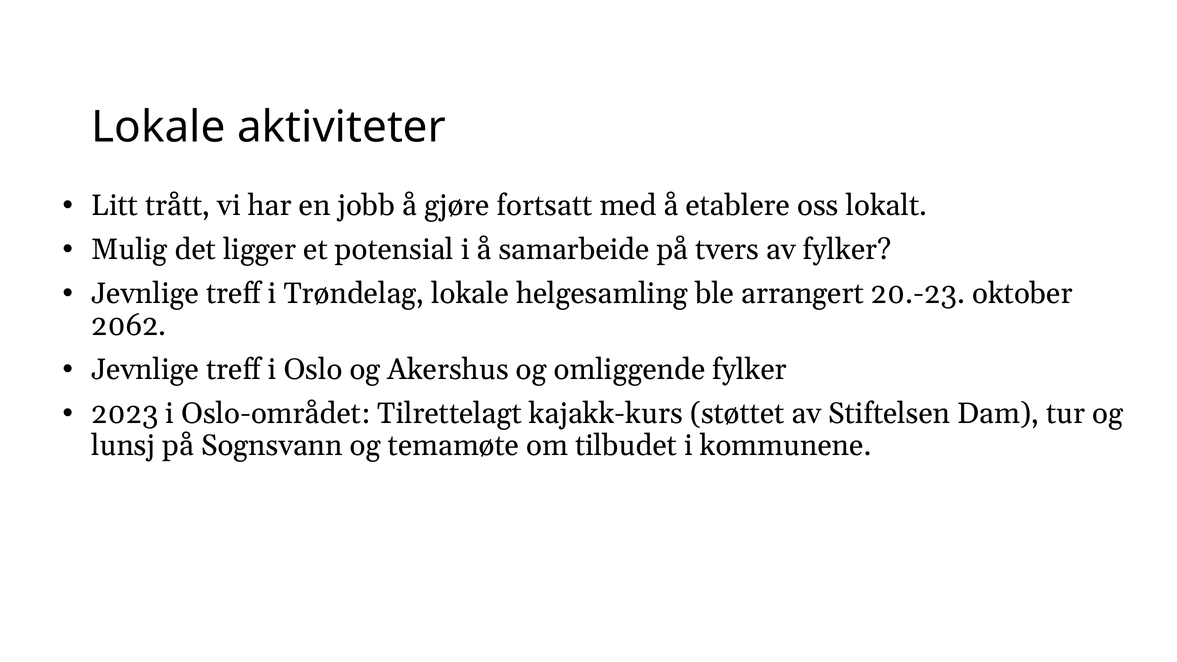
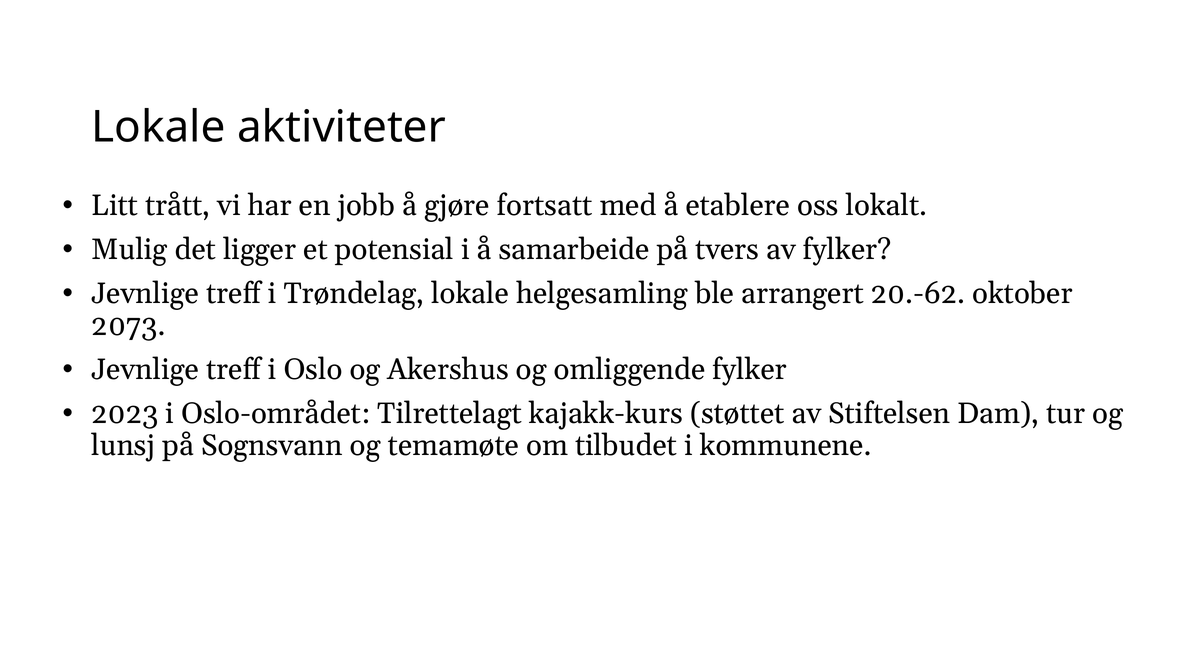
20.-23: 20.-23 -> 20.-62 (918, 294)
2062: 2062 -> 2073 (129, 326)
